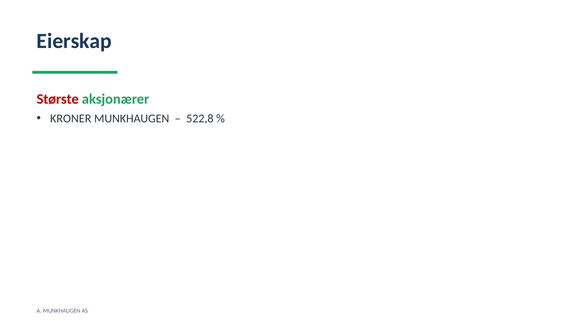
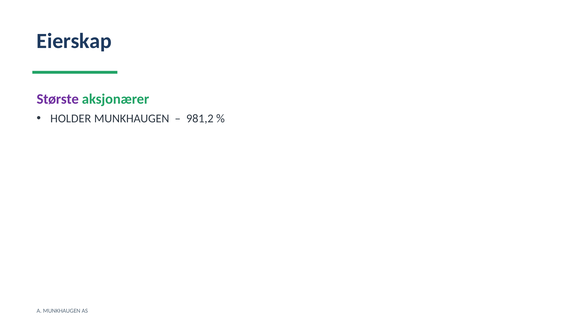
Største colour: red -> purple (58, 99)
KRONER: KRONER -> HOLDER (71, 118)
522,8: 522,8 -> 981,2 (200, 118)
